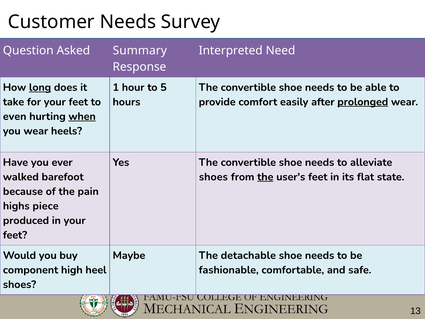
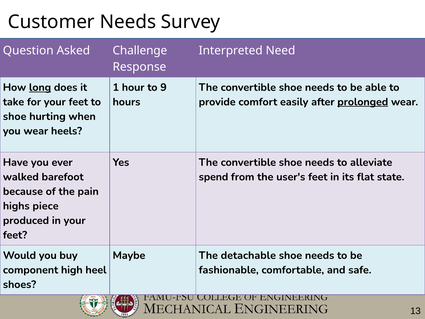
Summary: Summary -> Challenge (140, 51)
5: 5 -> 9 (163, 87)
even: even -> shoe (15, 116)
when underline: present -> none (82, 116)
shoes: shoes -> spend (213, 177)
the underline: present -> none (265, 177)
